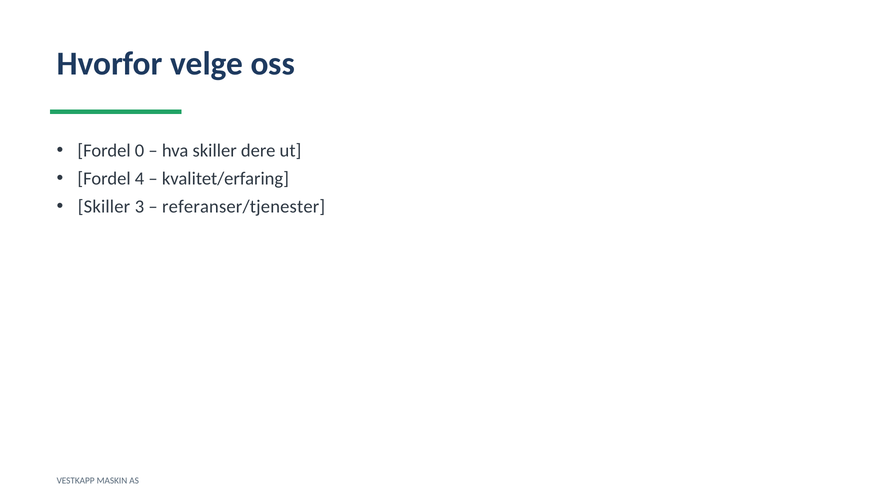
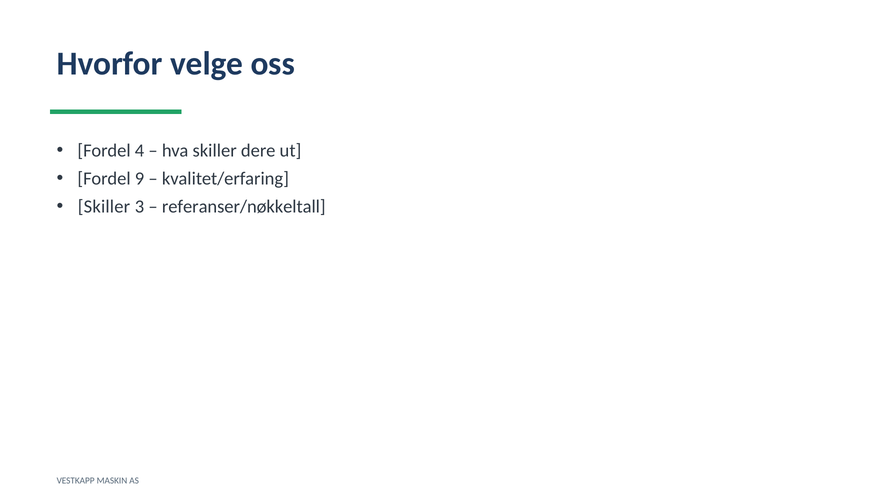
0: 0 -> 4 (140, 151)
4: 4 -> 9 (140, 179)
referanser/tjenester: referanser/tjenester -> referanser/nøkkeltall (244, 206)
